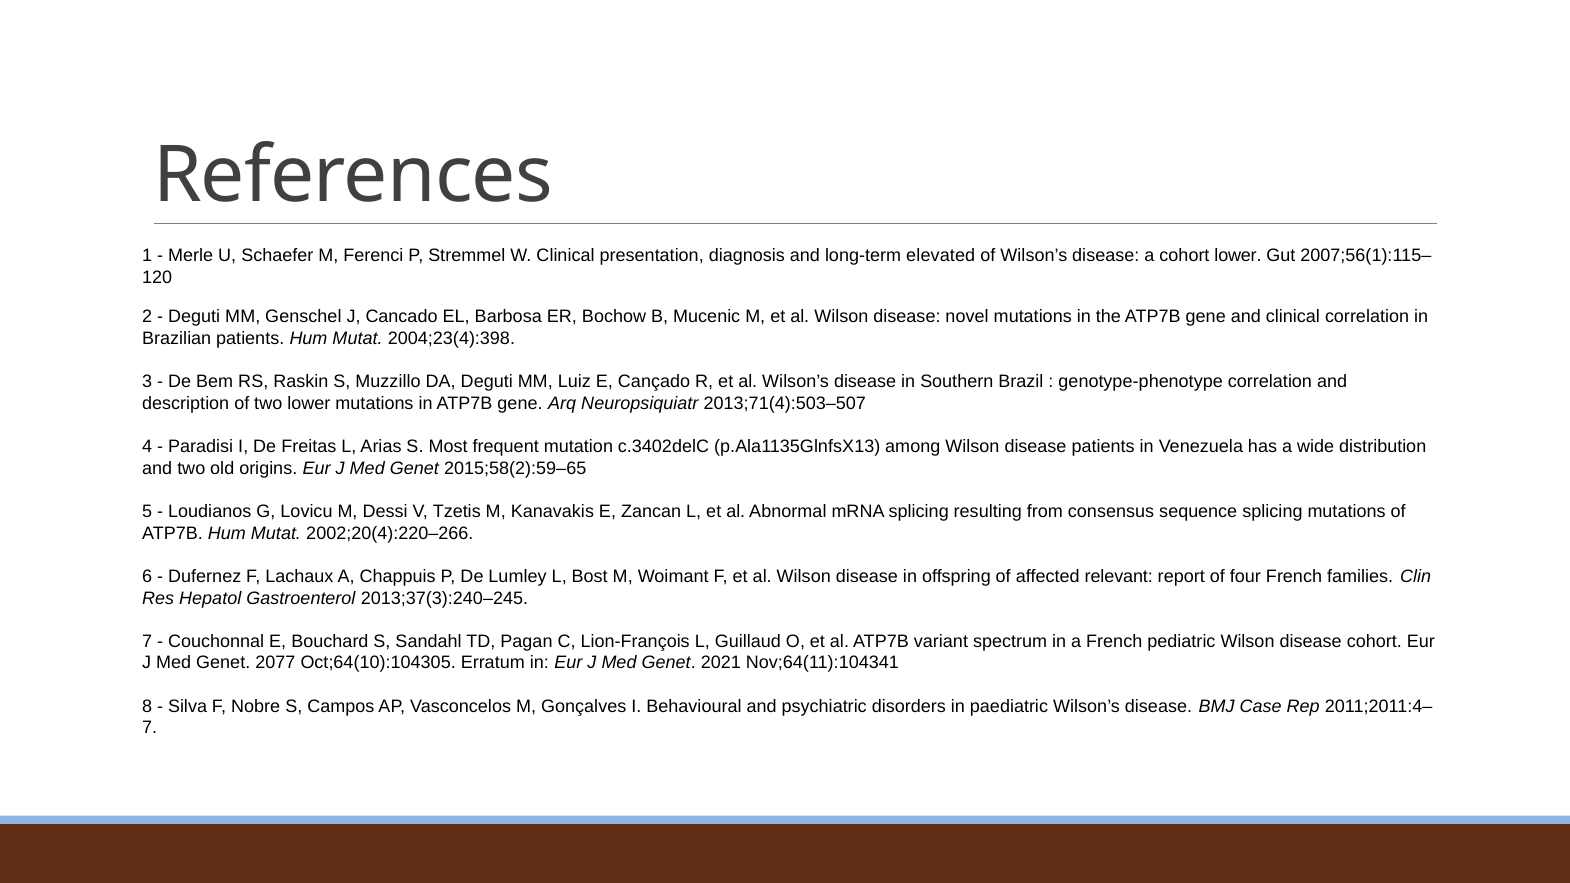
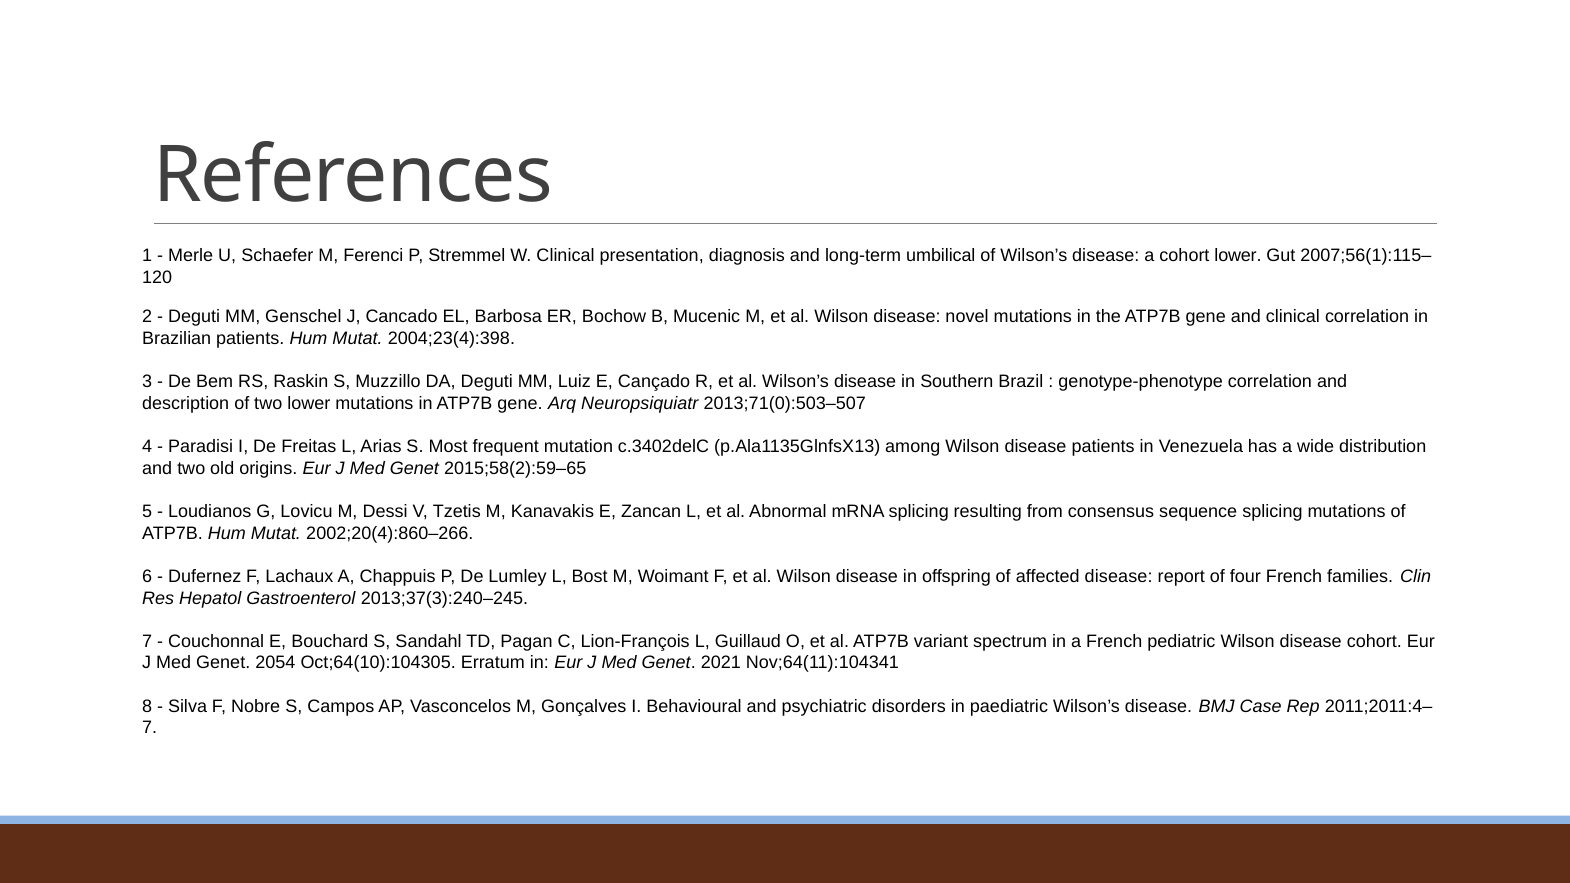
elevated: elevated -> umbilical (941, 256)
2013;71(4):503–507: 2013;71(4):503–507 -> 2013;71(0):503–507 (785, 403)
2002;20(4):220–266: 2002;20(4):220–266 -> 2002;20(4):860–266 (390, 533)
affected relevant: relevant -> disease (1119, 577)
2077: 2077 -> 2054 (275, 663)
